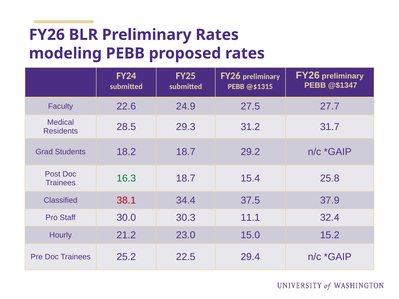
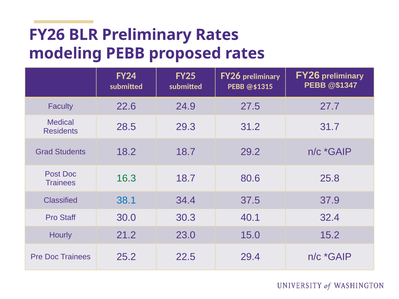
15.4: 15.4 -> 80.6 (250, 179)
38.1 colour: red -> blue (126, 201)
11.1: 11.1 -> 40.1 (250, 218)
